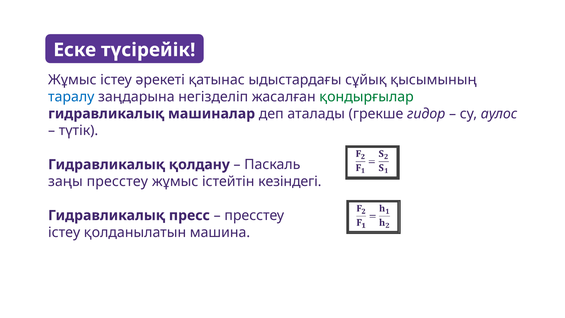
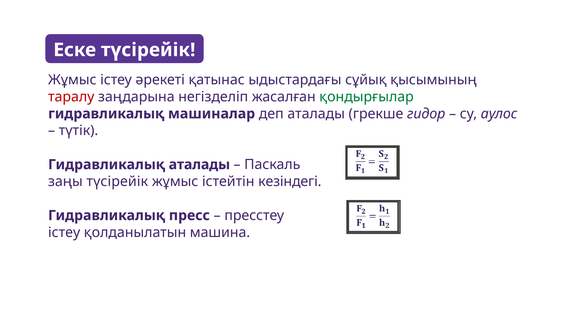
таралу colour: blue -> red (71, 97)
Гидравликалық қолдану: қолдану -> аталады (199, 164)
заңы пресстеу: пресстеу -> түсірейік (117, 181)
